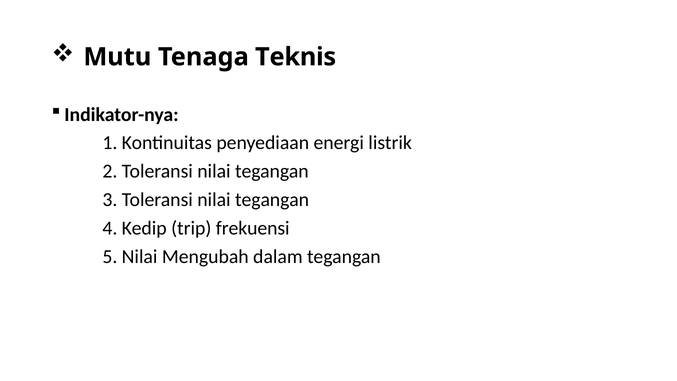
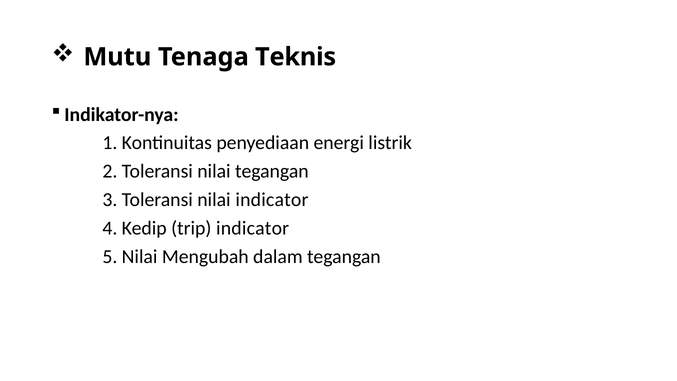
3 Toleransi nilai tegangan: tegangan -> indicator (272, 200)
trip frekuensi: frekuensi -> indicator (253, 228)
